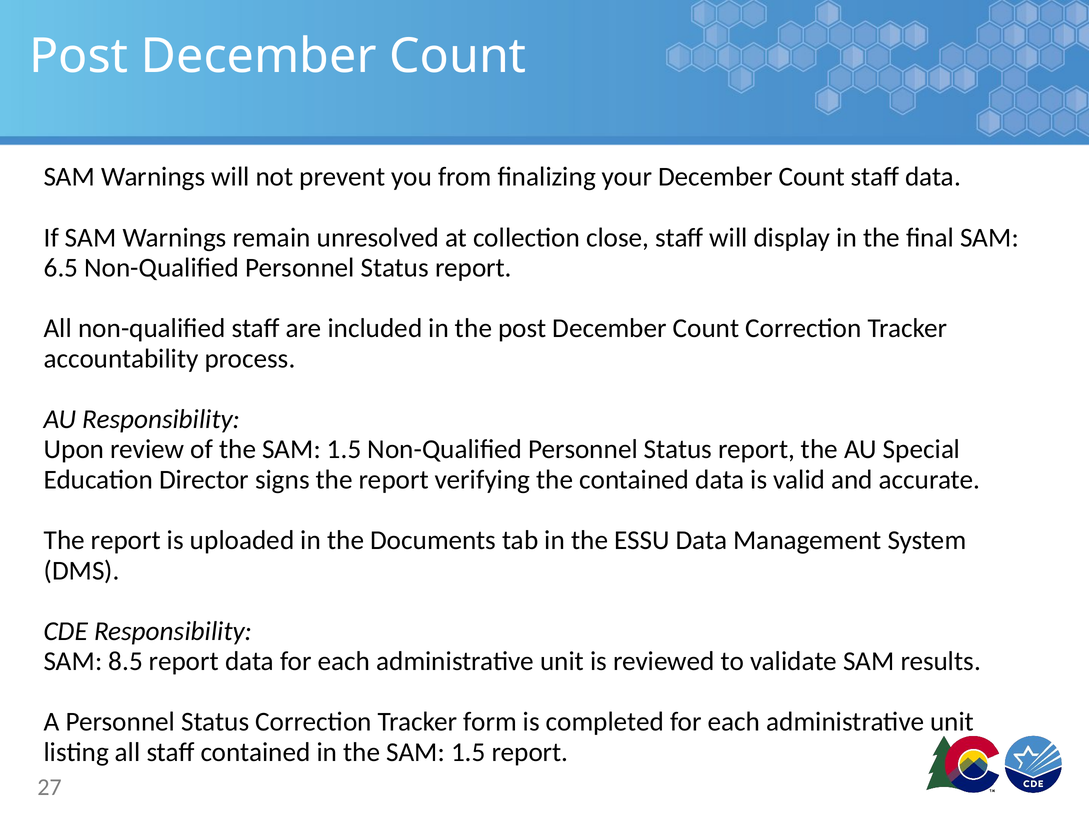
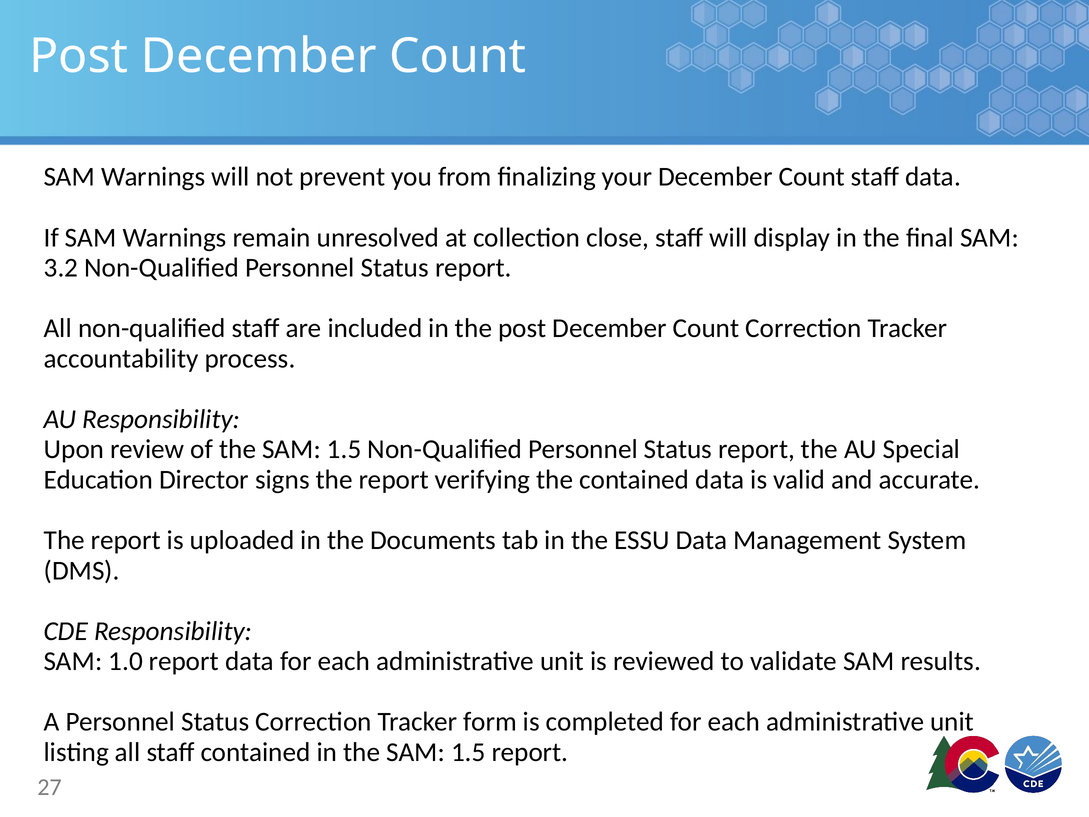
6.5: 6.5 -> 3.2 (61, 268)
8.5: 8.5 -> 1.0 (126, 661)
